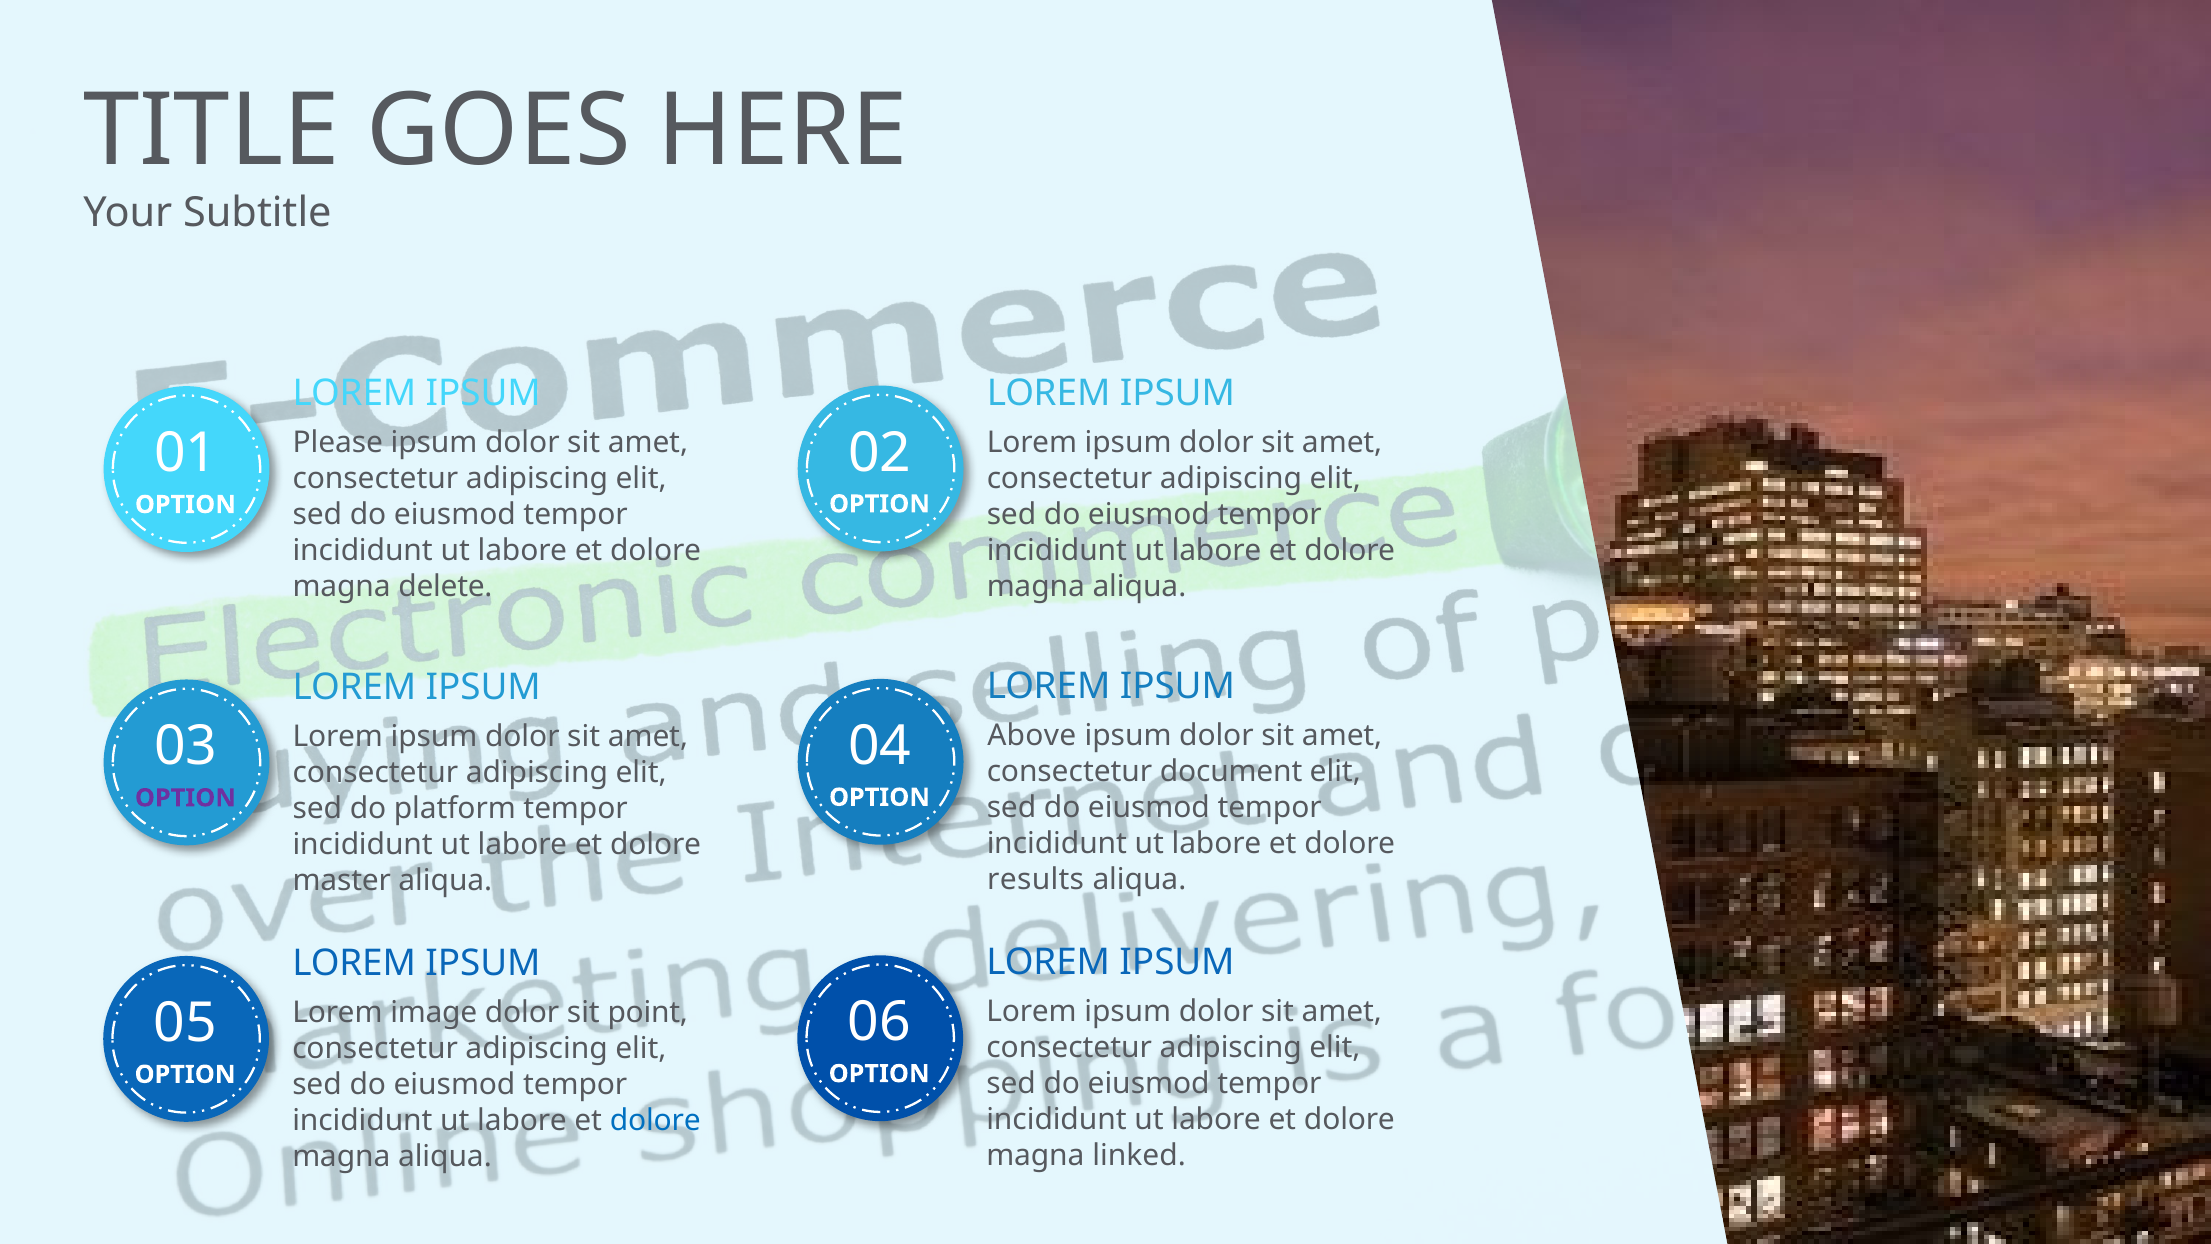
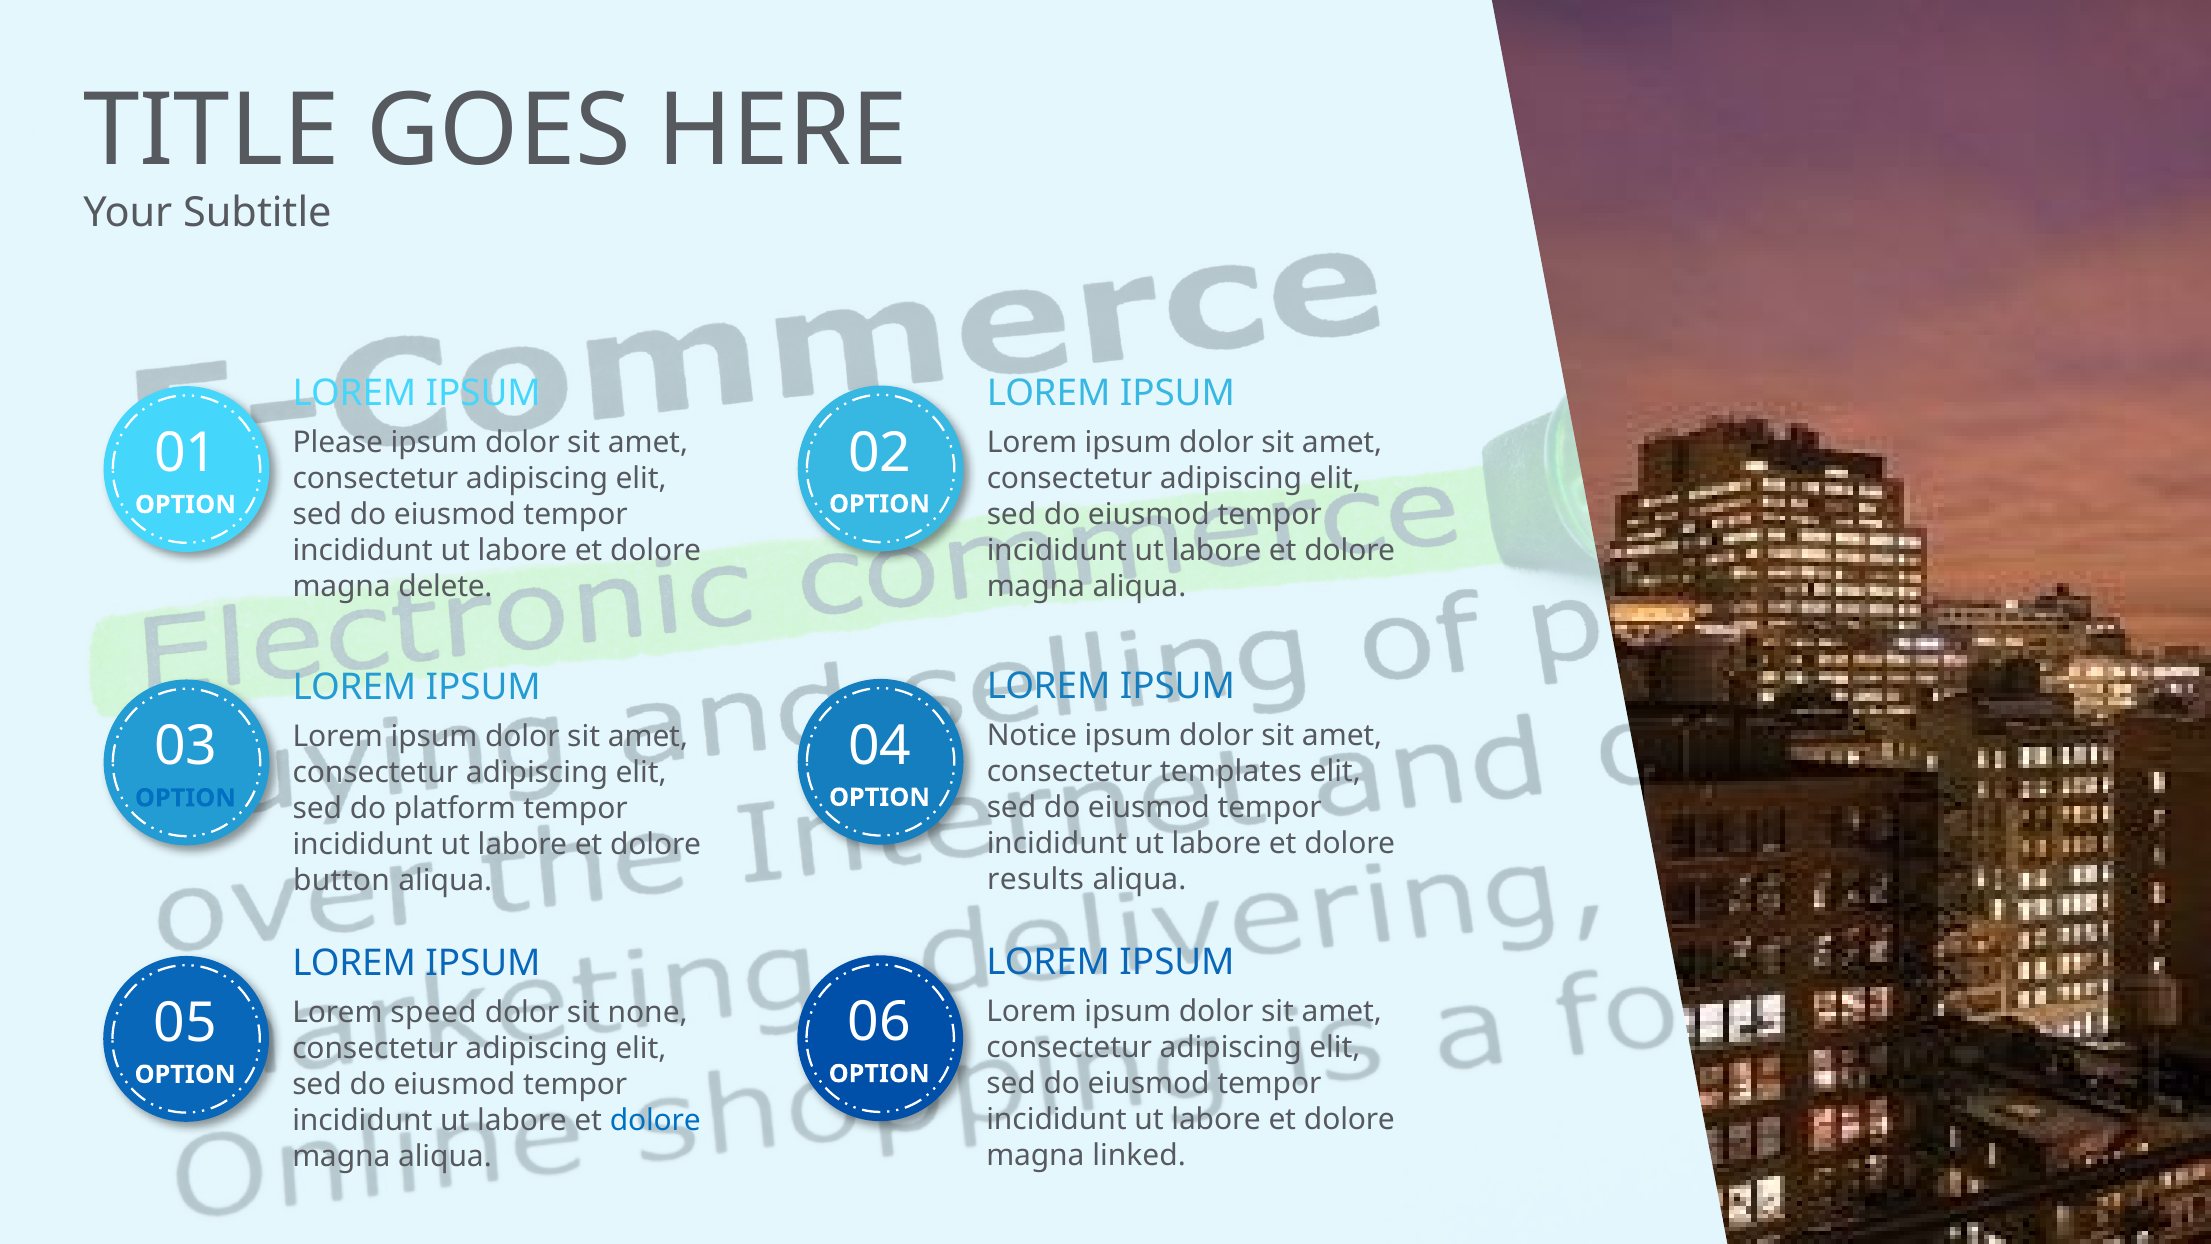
Above: Above -> Notice (1032, 735)
document: document -> templates (1231, 771)
OPTION colour: purple -> blue (185, 798)
master: master -> button (342, 880)
image: image -> speed (434, 1012)
point: point -> none (648, 1012)
